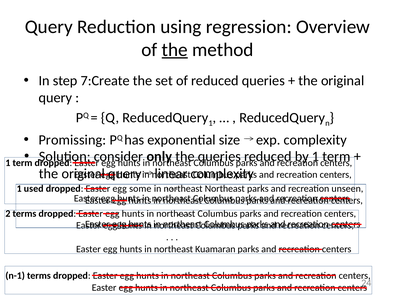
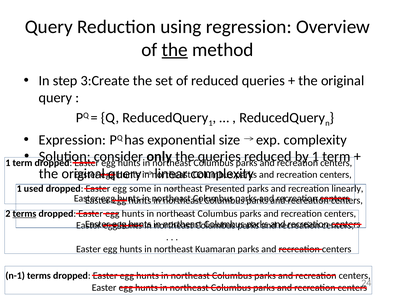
7:Create: 7:Create -> 3:Create (105, 81)
Promissing: Promissing -> Expression (72, 140)
Northeast: Northeast -> Presented (225, 189)
unseen: unseen -> linearly (347, 189)
terms underline: none -> present (24, 214)
